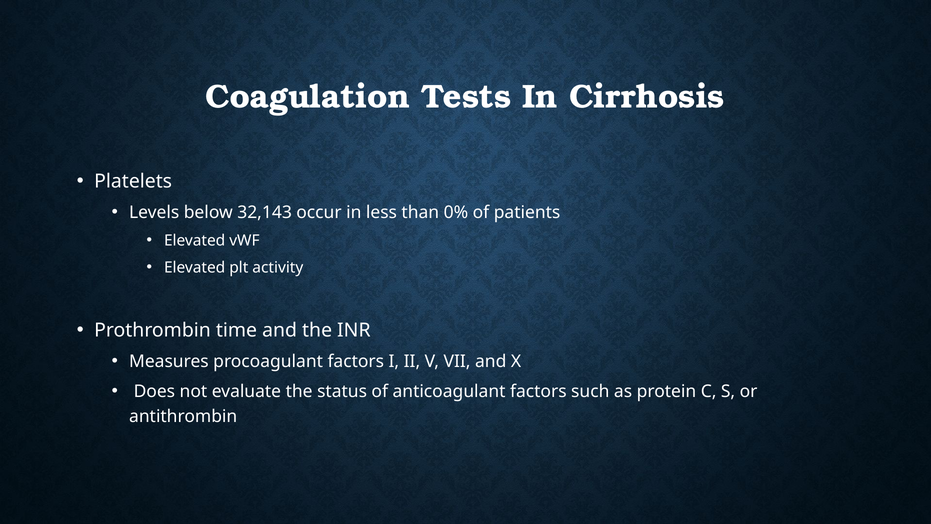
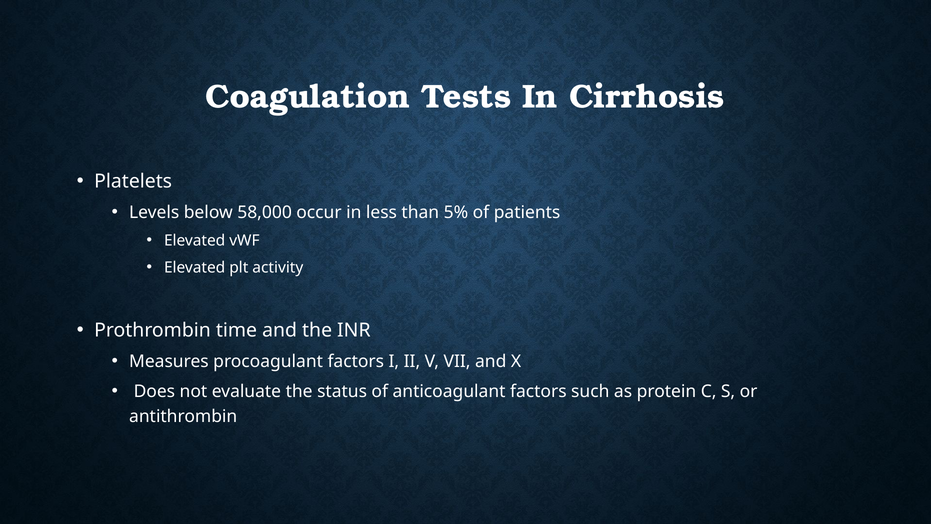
32,143: 32,143 -> 58,000 (265, 212)
0%: 0% -> 5% (456, 212)
